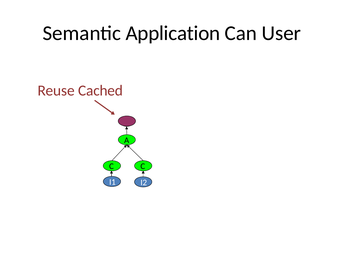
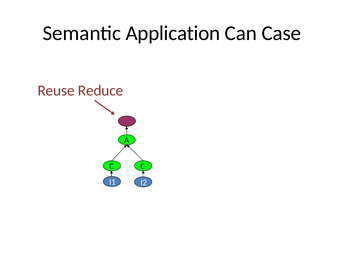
User: User -> Case (281, 33)
Cached: Cached -> Reduce (101, 90)
